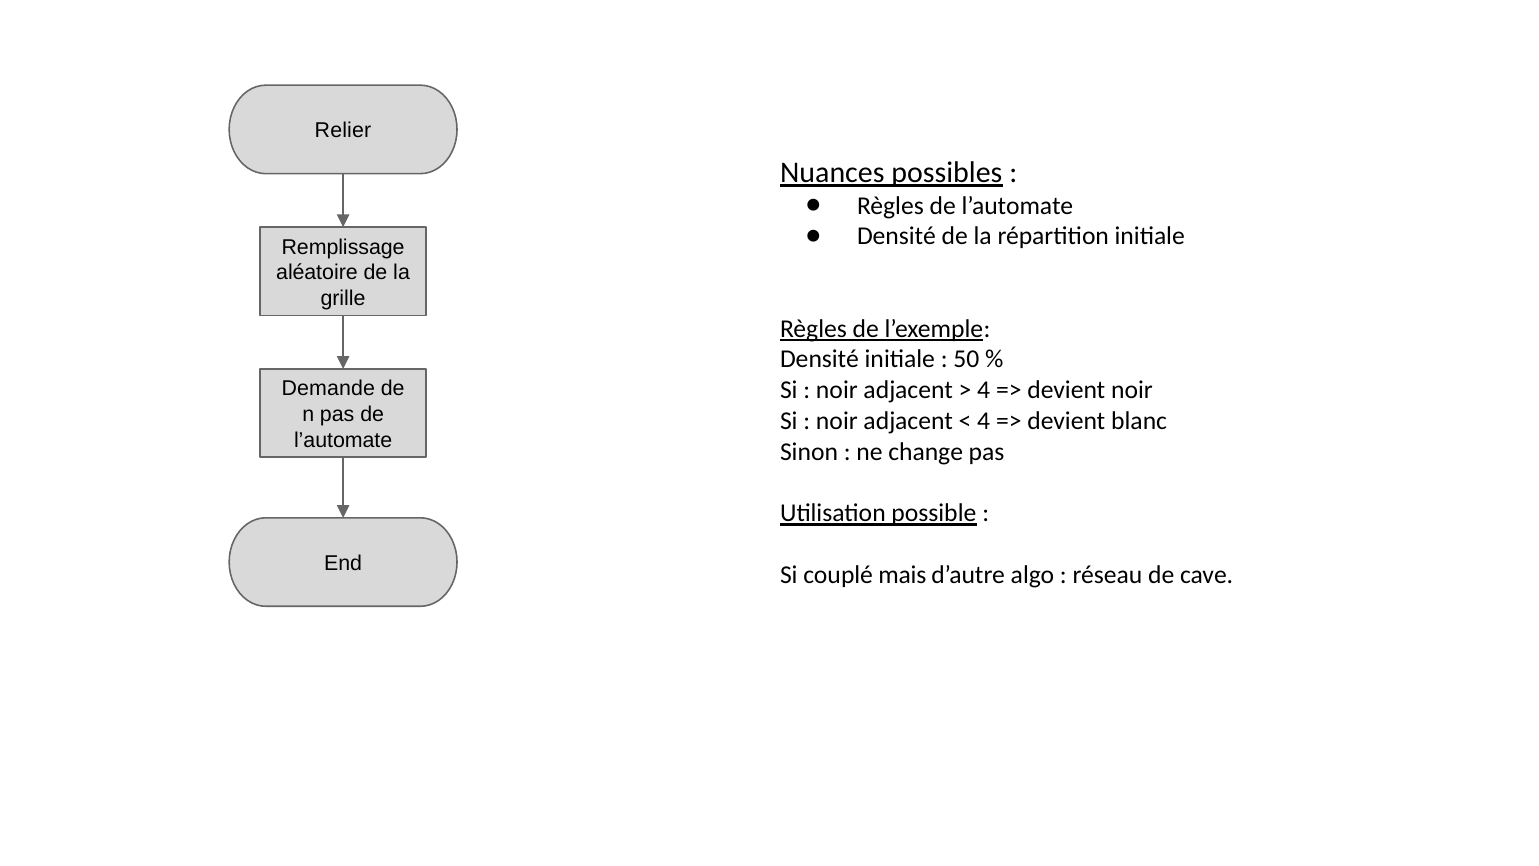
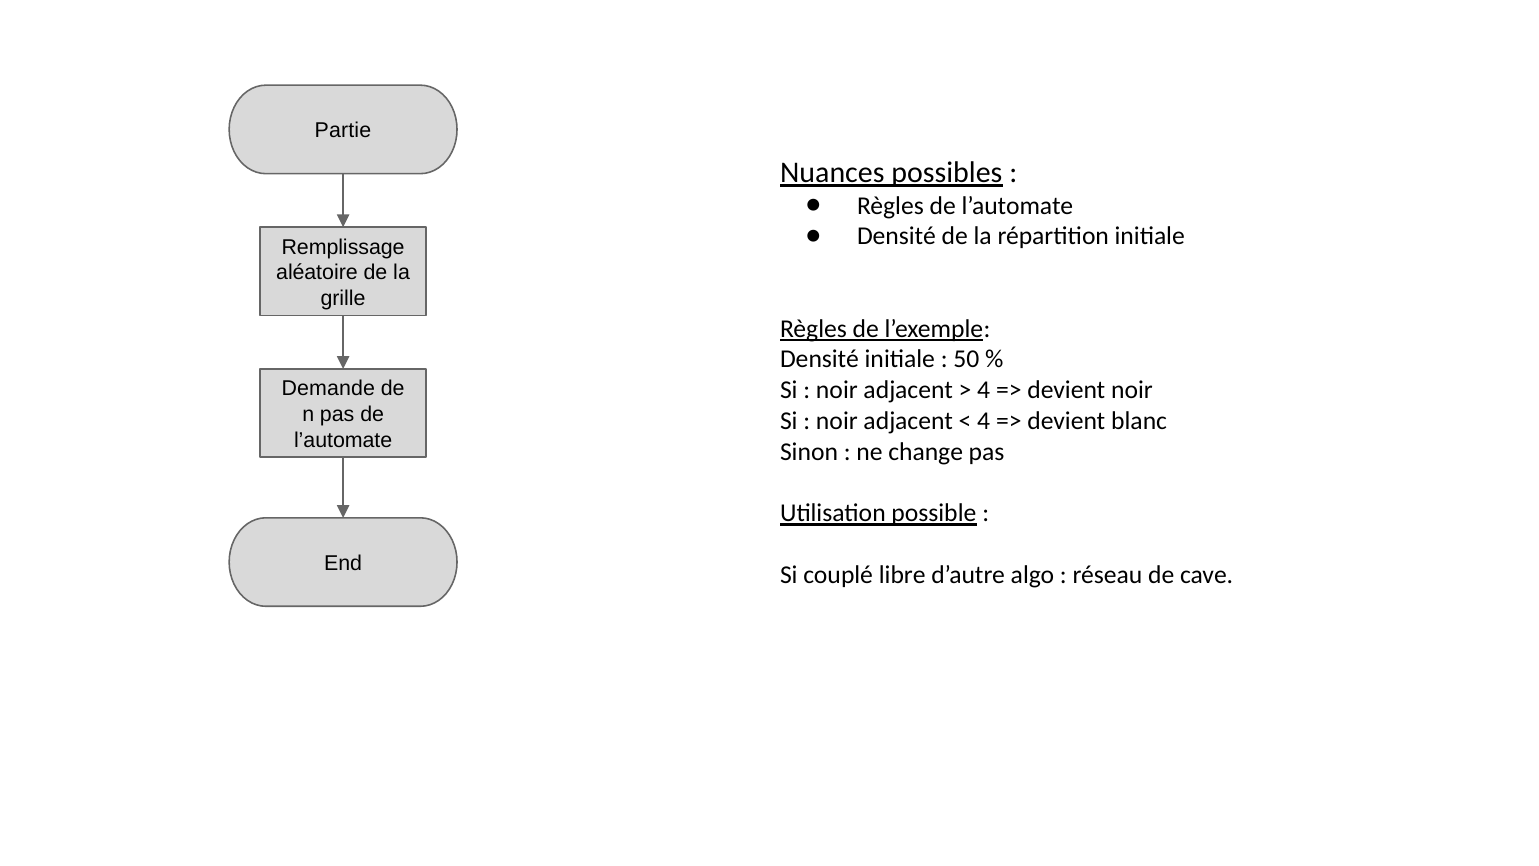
Relier: Relier -> Partie (343, 131)
mais: mais -> libre (902, 575)
